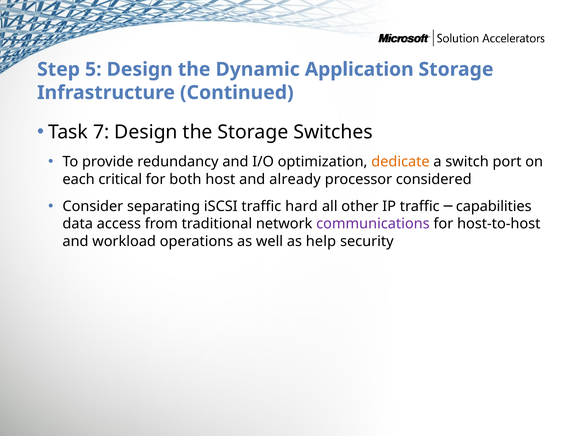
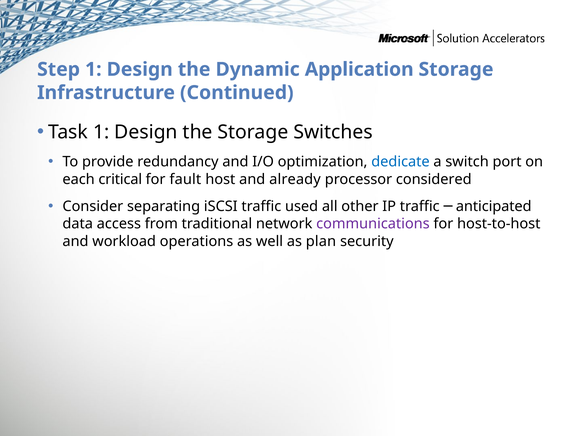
Step 5: 5 -> 1 (93, 69)
Task 7: 7 -> 1 (101, 132)
dedicate colour: orange -> blue (400, 162)
both: both -> fault (185, 179)
hard: hard -> used (302, 207)
capabilities: capabilities -> anticipated (494, 207)
help: help -> plan (321, 242)
